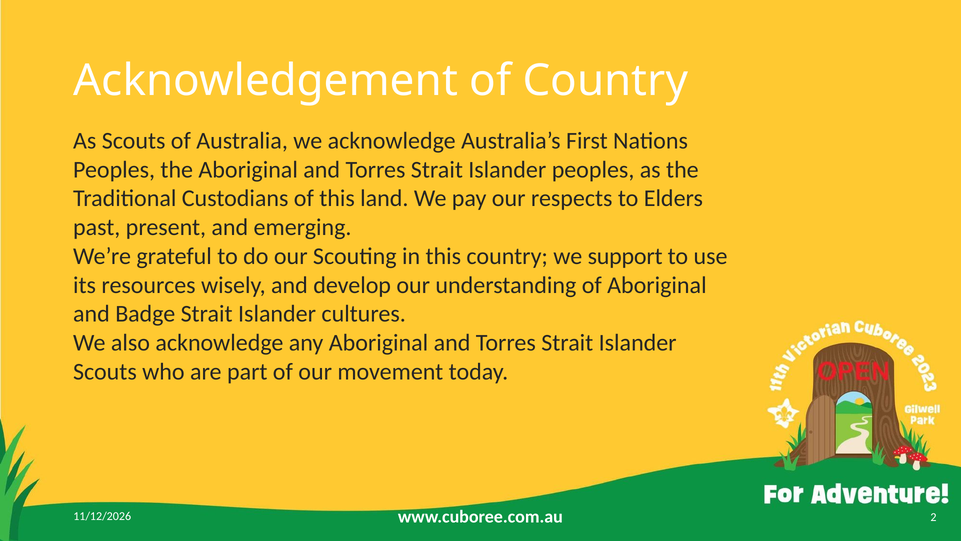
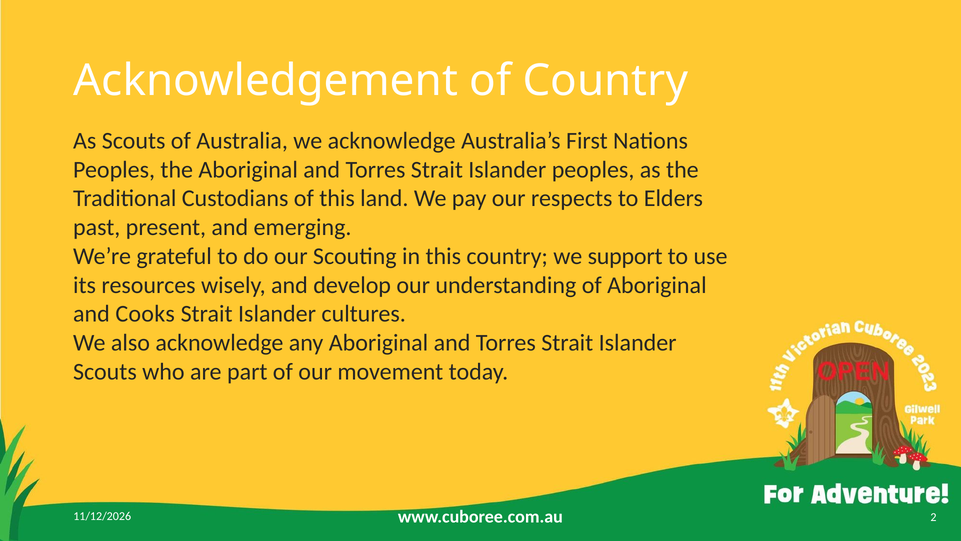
Badge: Badge -> Cooks (145, 314)
